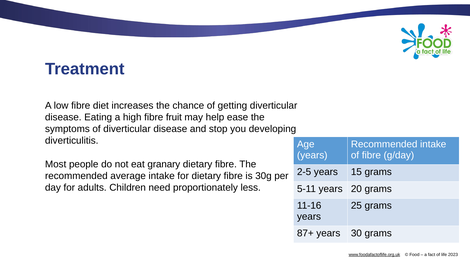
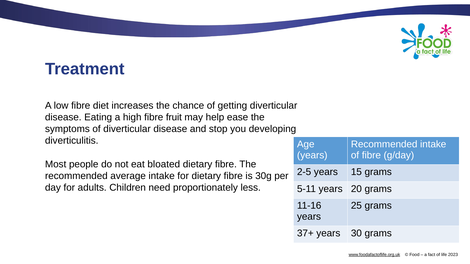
granary: granary -> bloated (164, 164)
87+: 87+ -> 37+ (305, 234)
